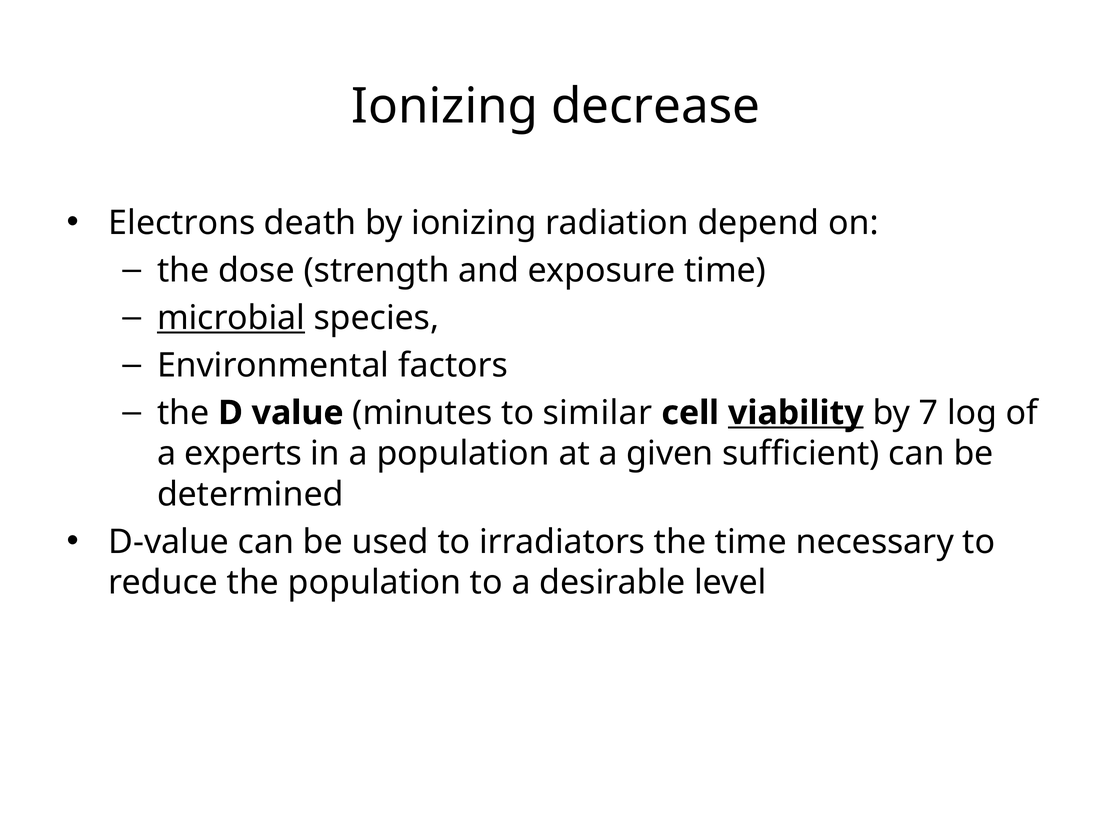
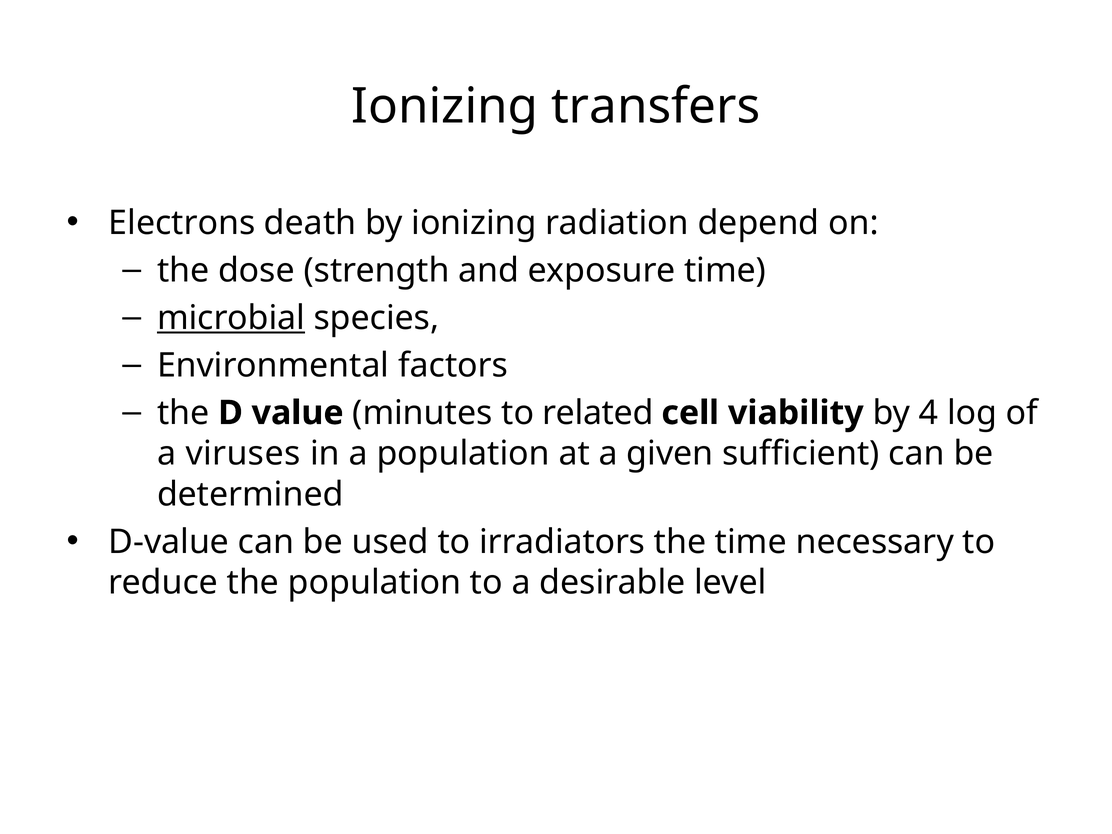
decrease: decrease -> transfers (656, 106)
similar: similar -> related (598, 413)
viability underline: present -> none (796, 413)
7: 7 -> 4 (929, 413)
experts: experts -> viruses (243, 454)
